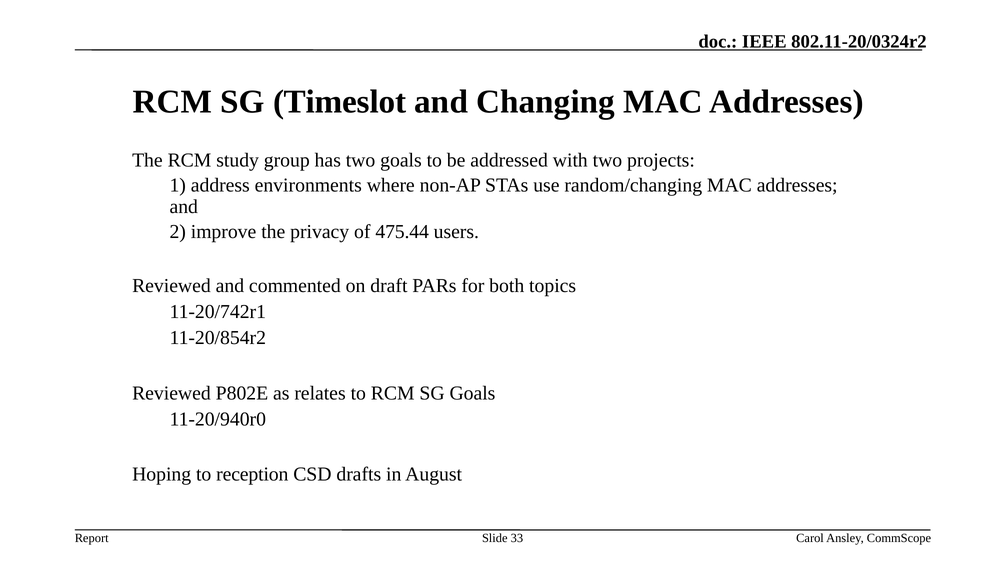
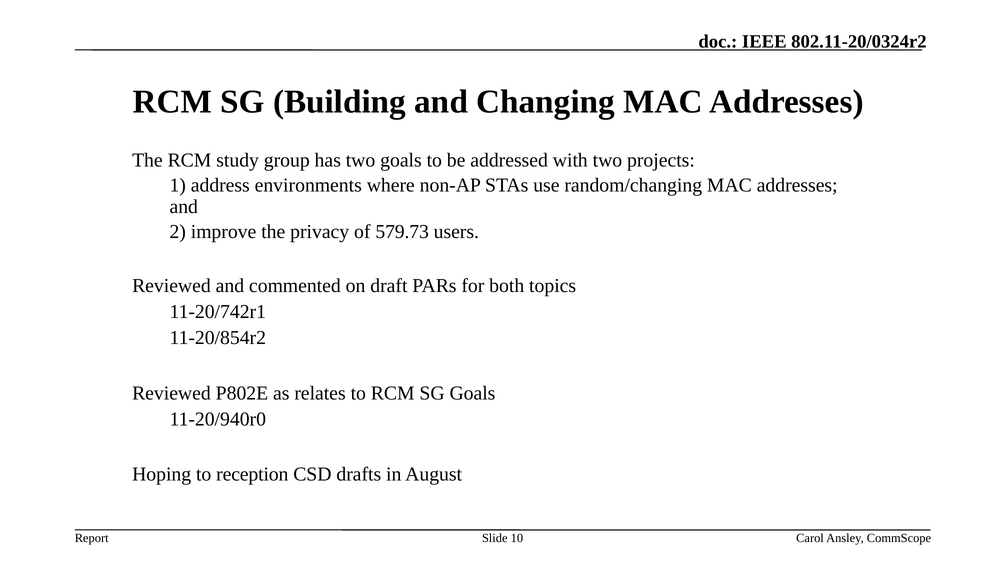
Timeslot: Timeslot -> Building (340, 102)
475.44: 475.44 -> 579.73 (402, 232)
33: 33 -> 10 (517, 538)
